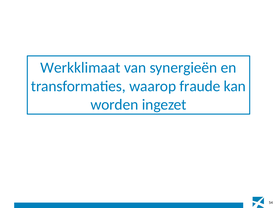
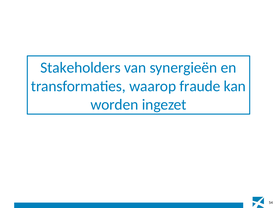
Werkklimaat: Werkklimaat -> Stakeholders (80, 68)
